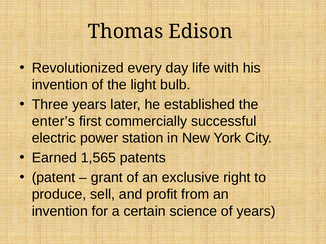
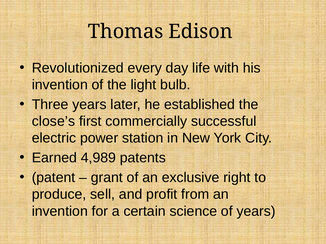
enter’s: enter’s -> close’s (53, 122)
1,565: 1,565 -> 4,989 (98, 158)
